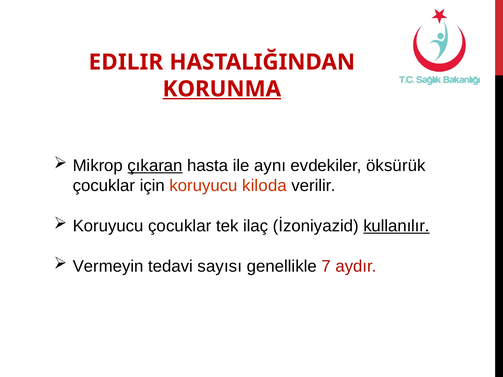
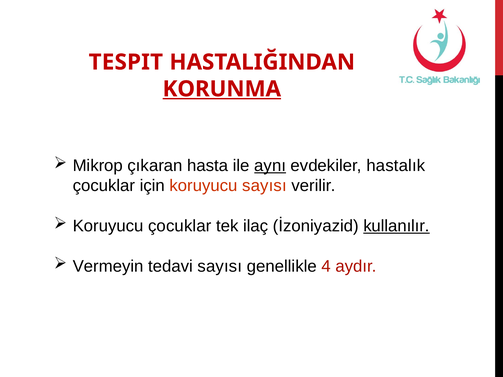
EDILIR: EDILIR -> TESPIT (126, 62)
çıkaran underline: present -> none (155, 166)
aynı underline: none -> present (270, 166)
öksürük: öksürük -> hastalık (396, 166)
koruyucu kiloda: kiloda -> sayısı (265, 186)
7: 7 -> 4 (326, 266)
